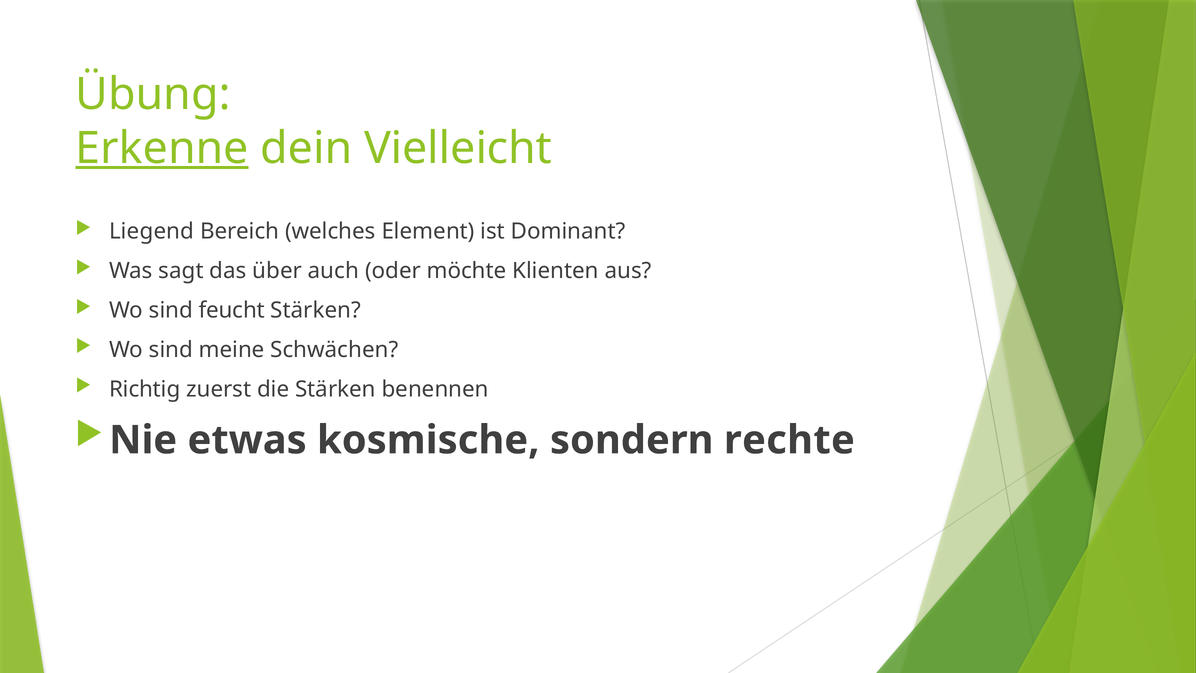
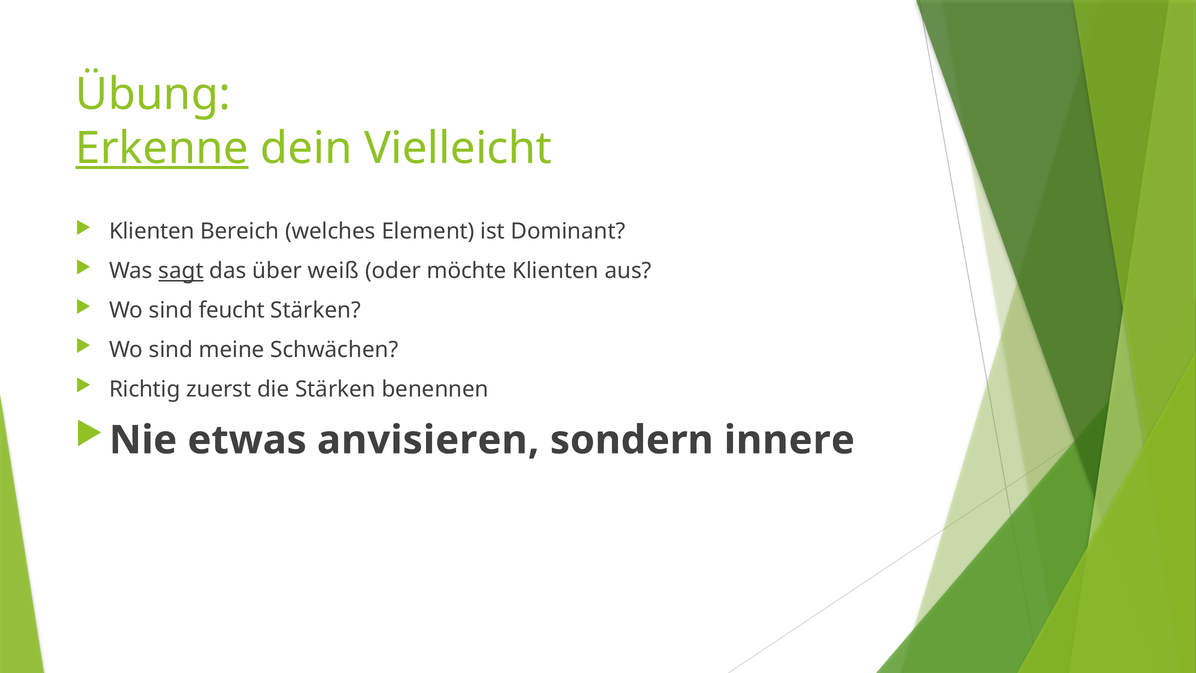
Liegend: Liegend -> Klienten (152, 231)
sagt underline: none -> present (181, 271)
auch: auch -> weiß (333, 271)
kosmische: kosmische -> anvisieren (428, 440)
rechte: rechte -> innere (789, 440)
